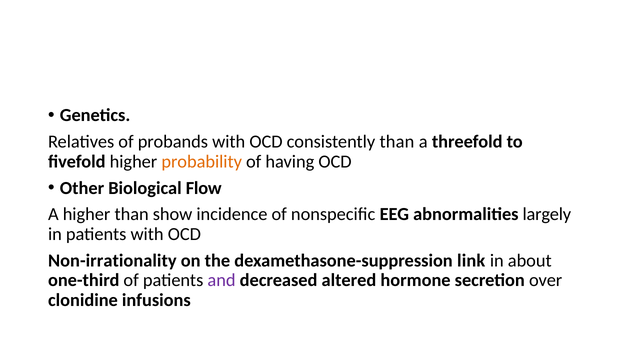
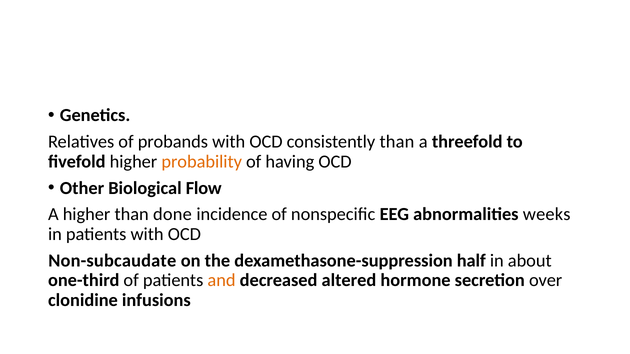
show: show -> done (172, 215)
largely: largely -> weeks (547, 215)
Non-irrationality: Non-irrationality -> Non-subcaudate (112, 261)
link: link -> half (471, 261)
and colour: purple -> orange (221, 281)
